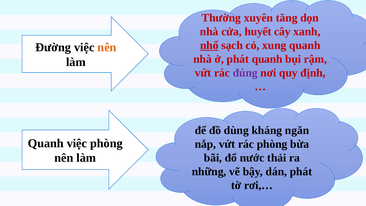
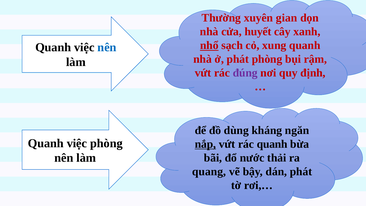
tăng: tăng -> gian (287, 18)
Đường: Đường -> Quanh (53, 47)
nên colour: orange -> blue (107, 47)
phát quanh: quanh -> phòng (267, 59)
nắp underline: none -> present (205, 144)
rác phòng: phòng -> quanh (272, 144)
những: những -> quang (209, 171)
